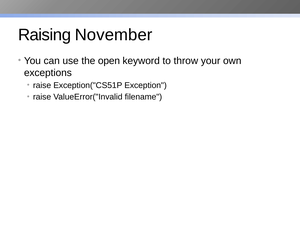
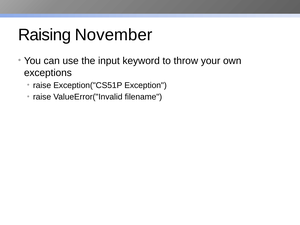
open: open -> input (109, 61)
